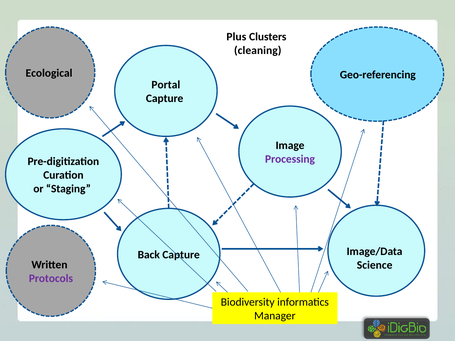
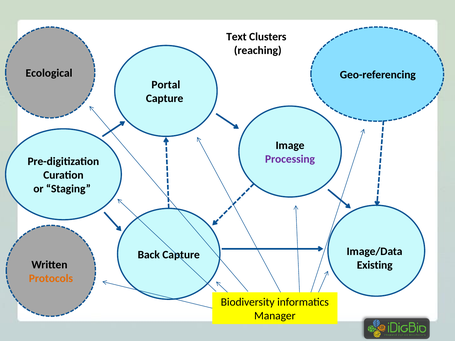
Plus: Plus -> Text (236, 37)
cleaning: cleaning -> reaching (258, 51)
Science: Science -> Existing (375, 265)
Protocols colour: purple -> orange (51, 279)
